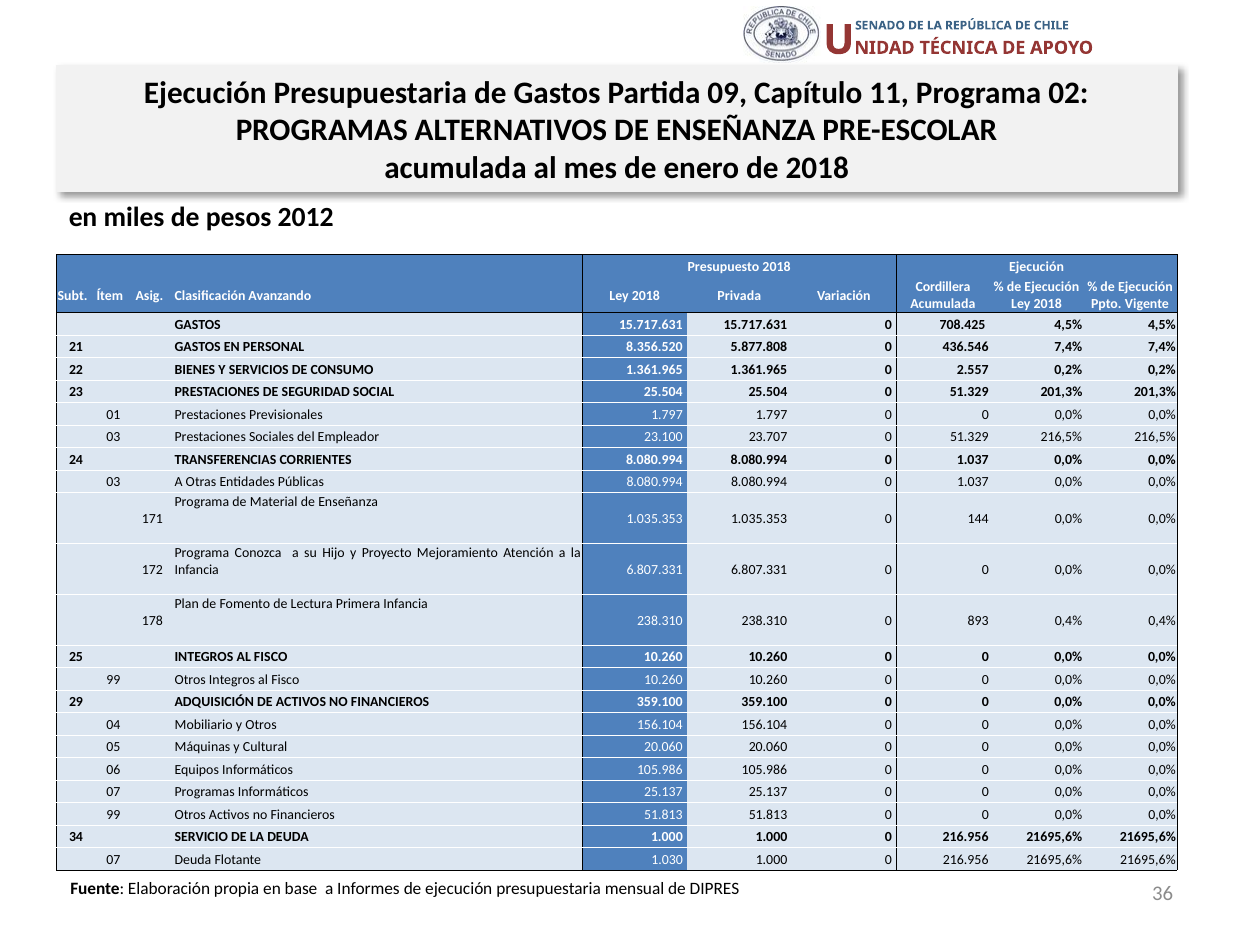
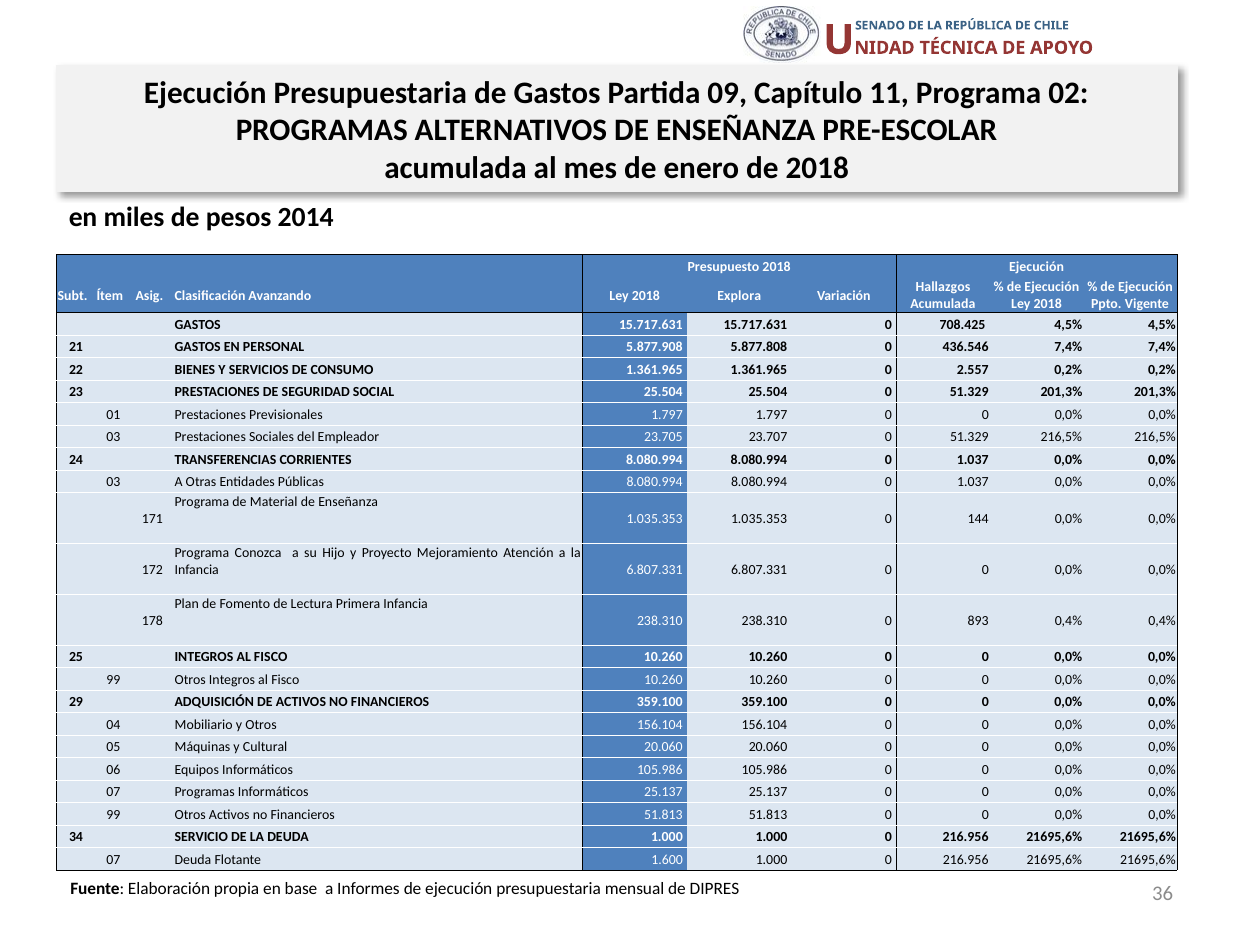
2012: 2012 -> 2014 (306, 218)
Cordillera: Cordillera -> Hallazgos (943, 287)
Privada: Privada -> Explora (739, 296)
8.356.520: 8.356.520 -> 5.877.908 (654, 347)
23.100: 23.100 -> 23.705 (663, 437)
1.030: 1.030 -> 1.600 (667, 859)
